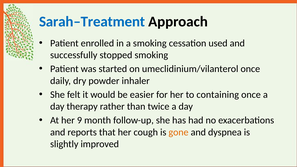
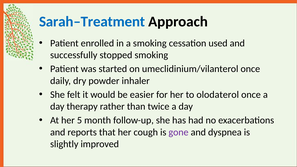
containing: containing -> olodaterol (218, 95)
9: 9 -> 5 (79, 120)
gone colour: orange -> purple (179, 132)
